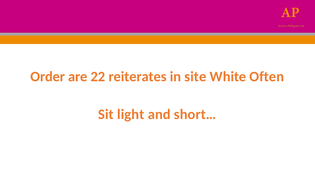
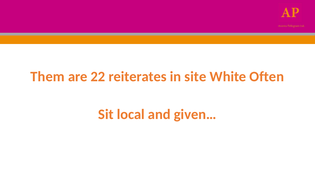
Order: Order -> Them (48, 77)
light: light -> local (131, 114)
short…: short… -> given… (195, 114)
